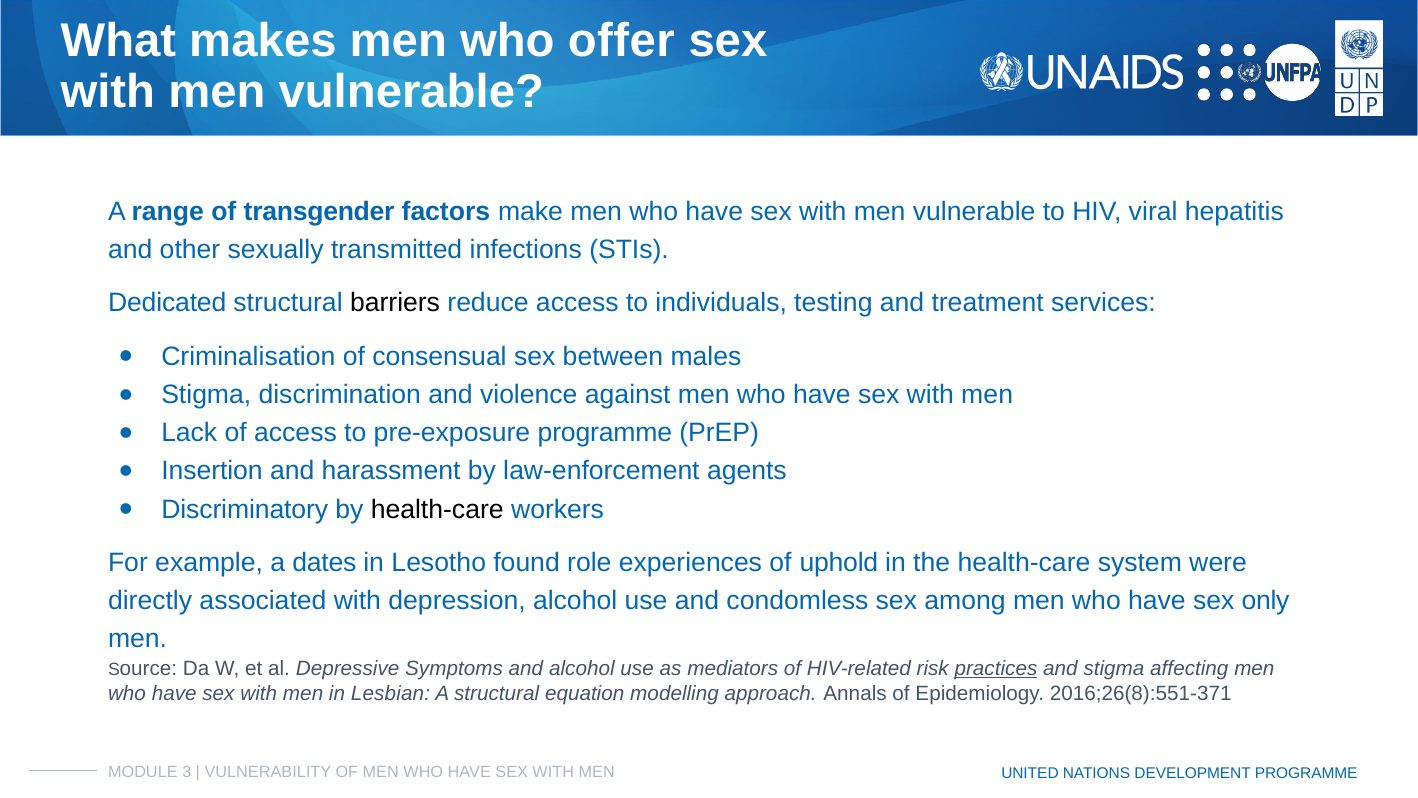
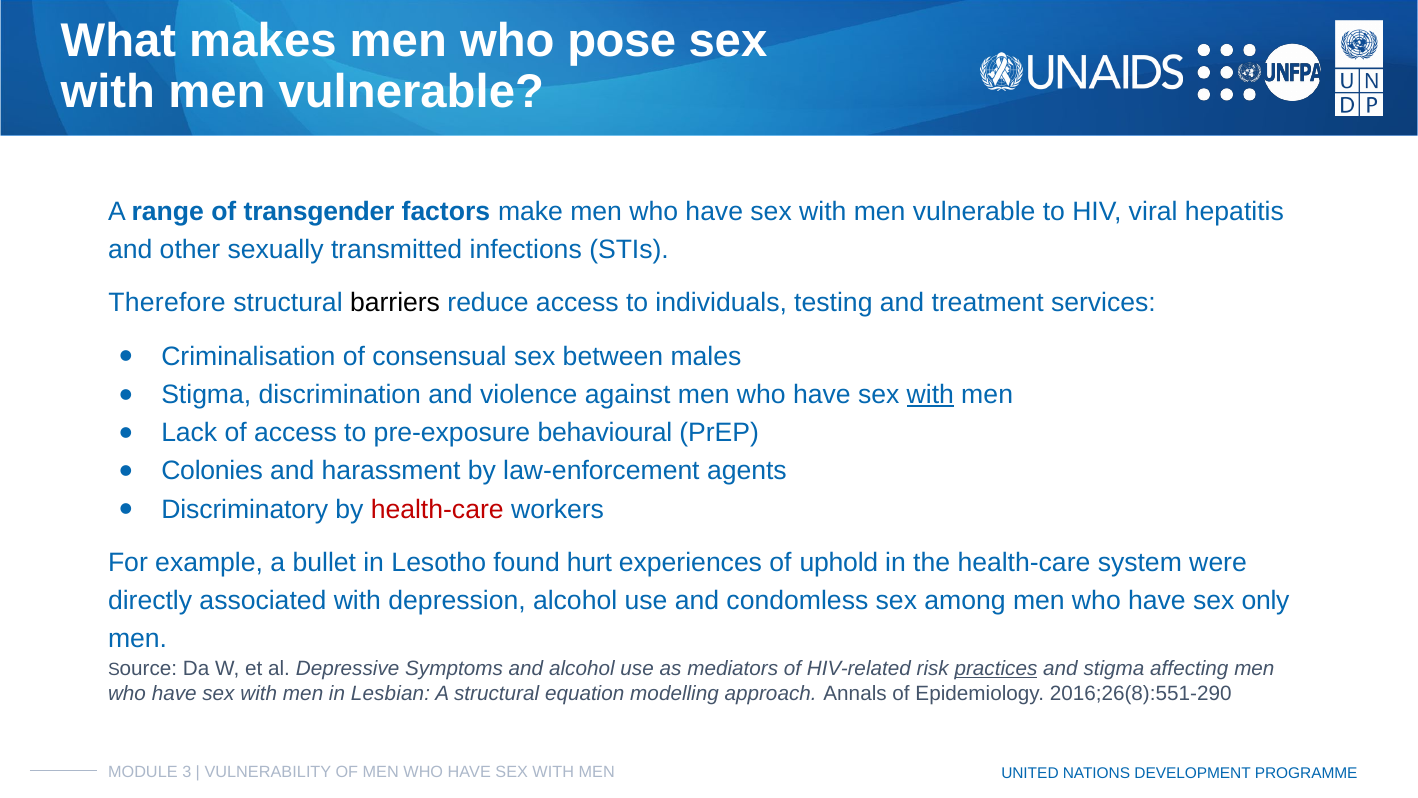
offer: offer -> pose (622, 41)
Dedicated: Dedicated -> Therefore (167, 303)
with underline: none -> present (930, 394)
pre-exposure programme: programme -> behavioural (605, 433)
Insertion: Insertion -> Colonies (212, 471)
health-care colour: black -> red (437, 509)
dates: dates -> bullet (324, 562)
role: role -> hurt (589, 562)
2016;26(8):551-371: 2016;26(8):551-371 -> 2016;26(8):551-290 (1141, 693)
